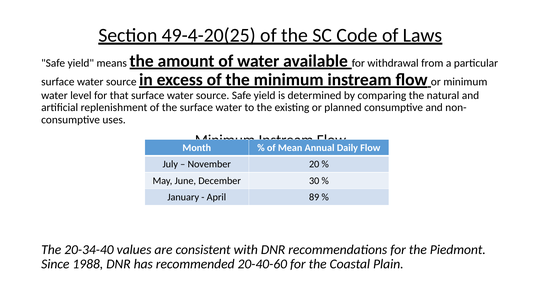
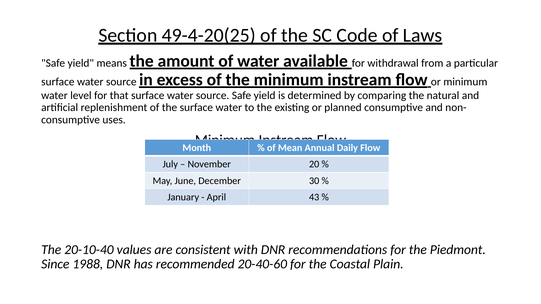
89: 89 -> 43 (314, 197)
20-34-40: 20-34-40 -> 20-10-40 (89, 250)
